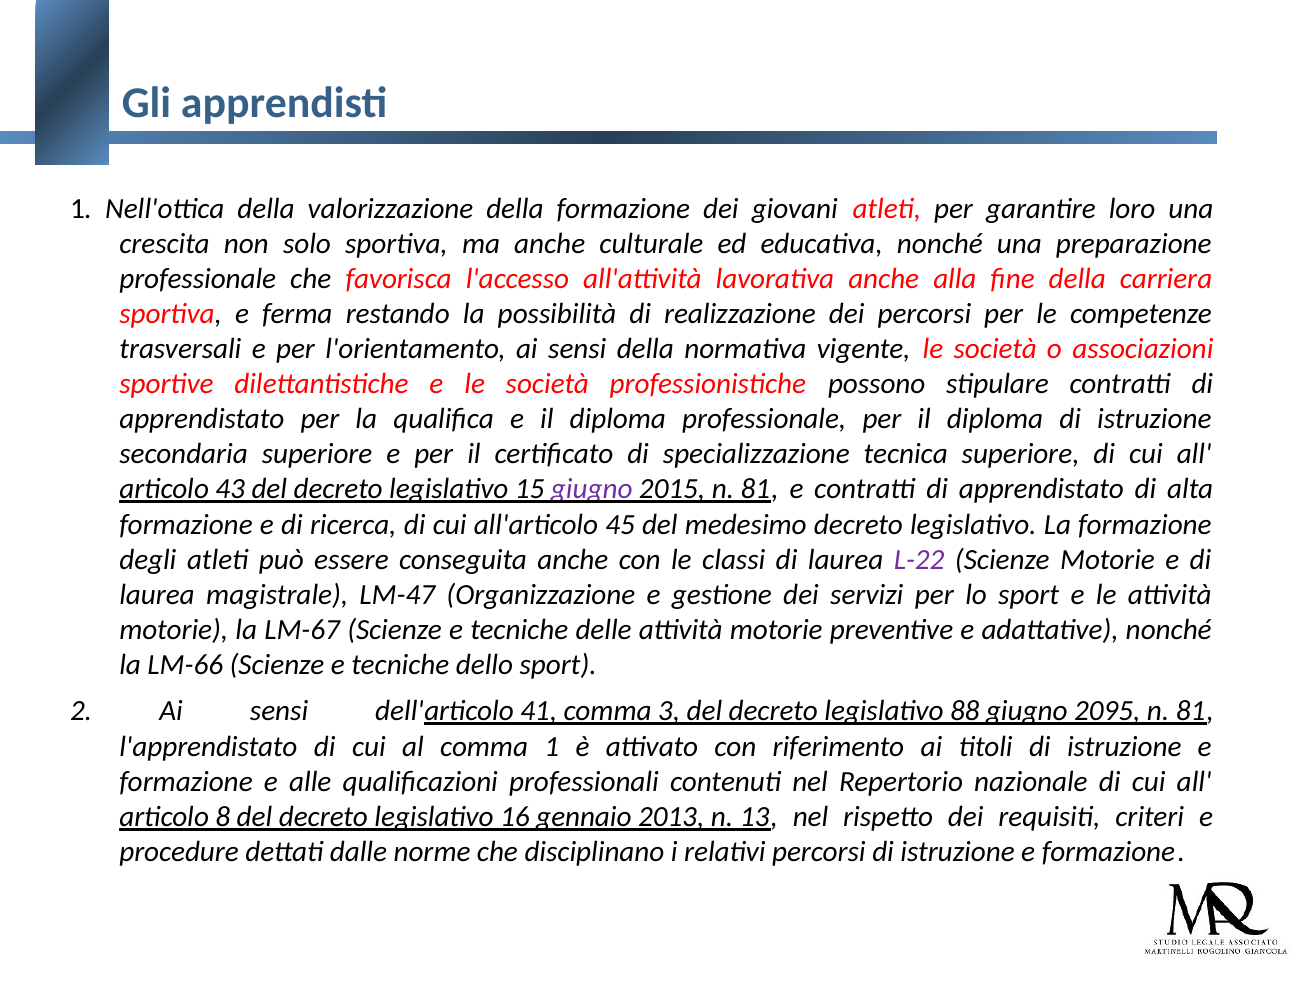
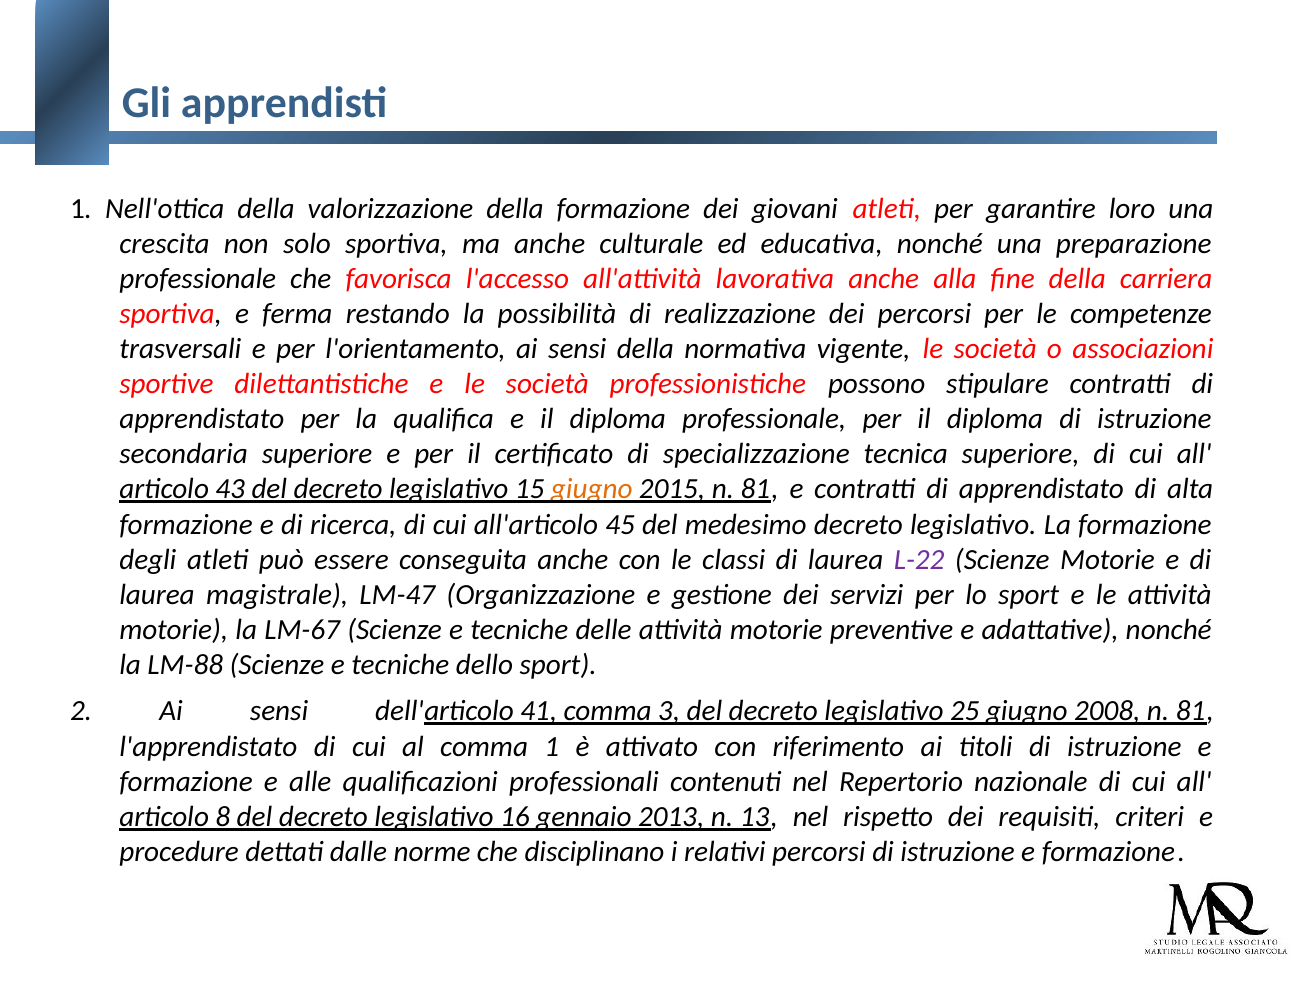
giugno colour: purple -> orange (592, 489)
LM-66: LM-66 -> LM-88 (185, 665)
88: 88 -> 25 (965, 711)
2095: 2095 -> 2008 (1107, 711)
